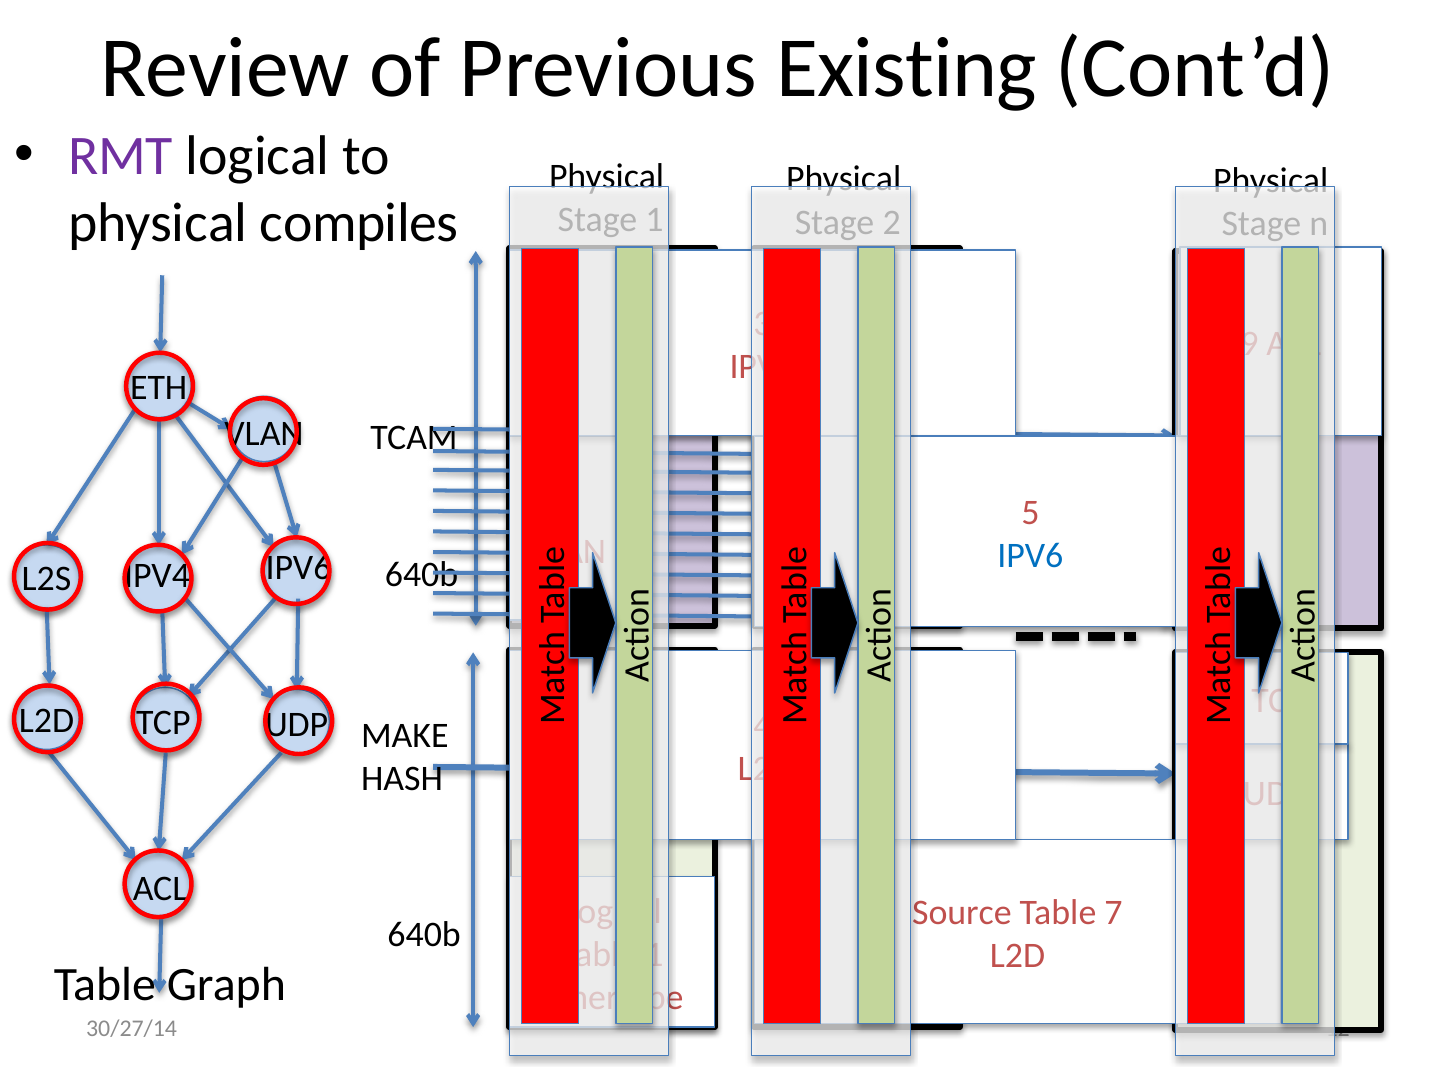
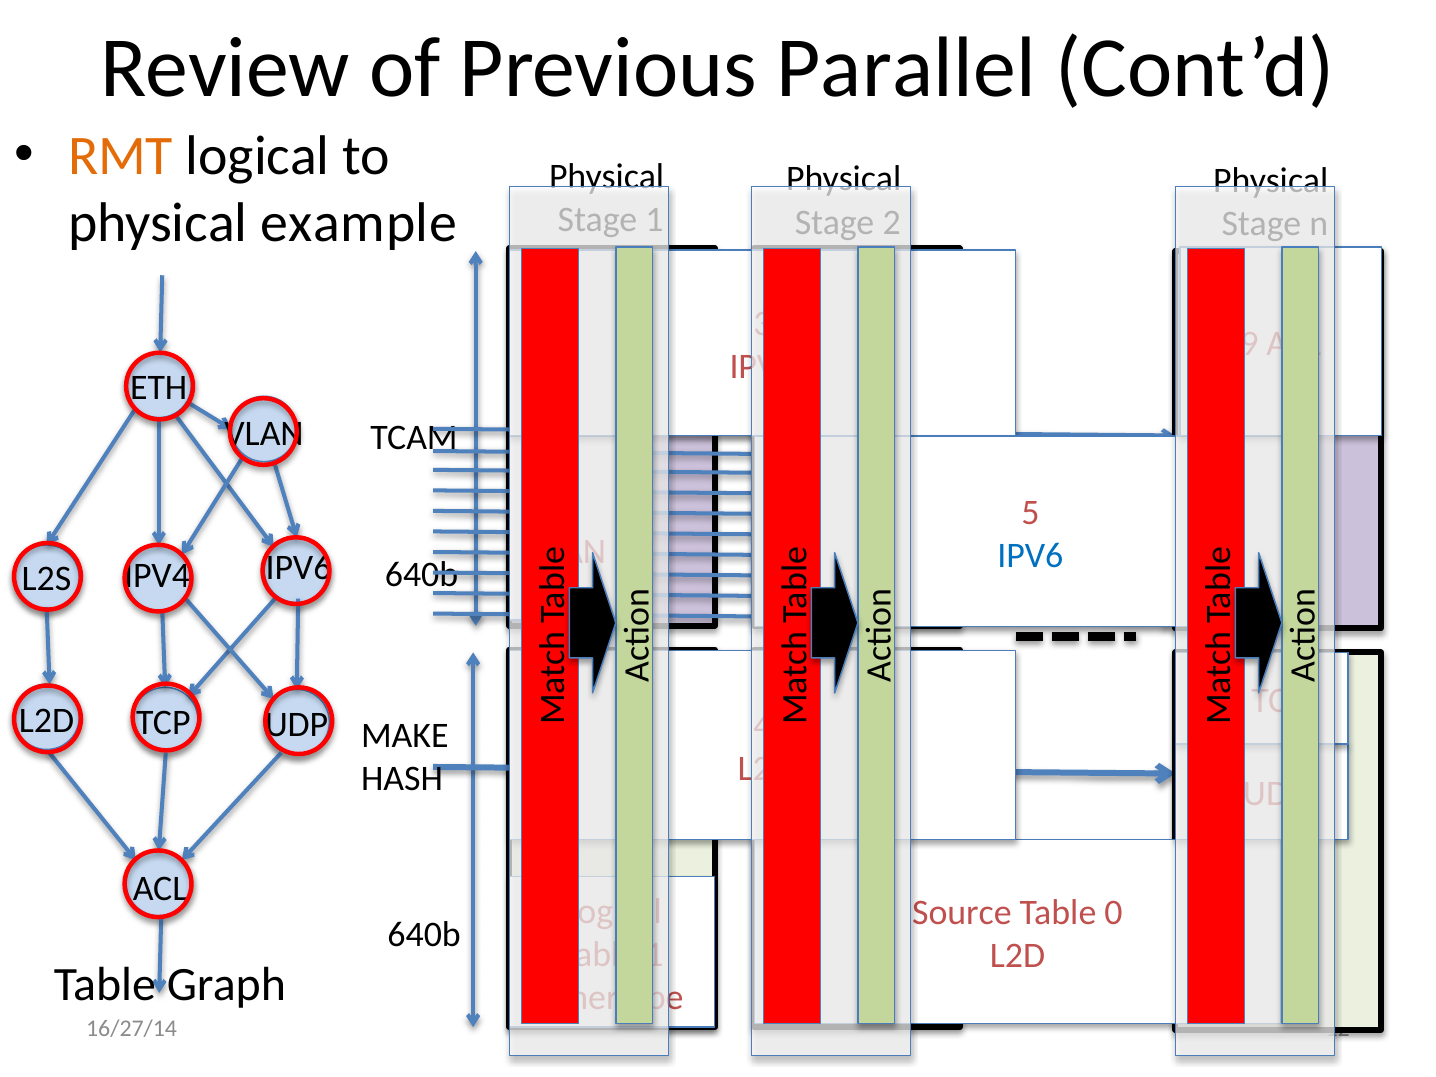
Existing: Existing -> Parallel (906, 68)
RMT colour: purple -> orange (121, 156)
compiles: compiles -> example (359, 223)
Table 7: 7 -> 0 (1113, 912)
30/27/14: 30/27/14 -> 16/27/14 (132, 1029)
